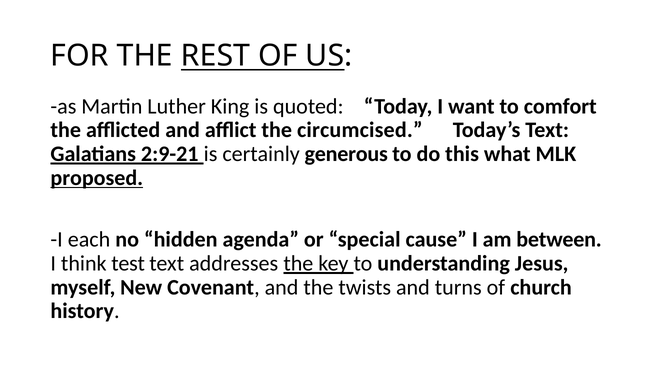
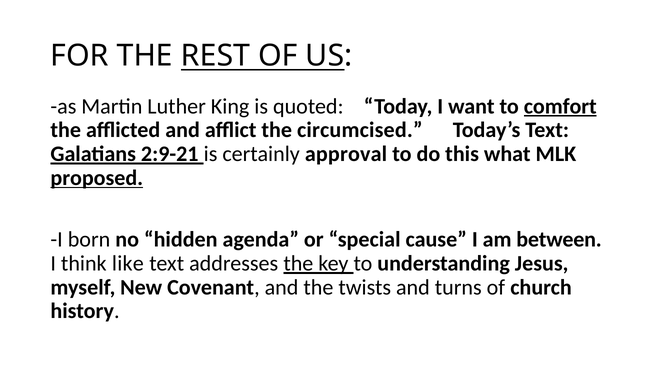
comfort underline: none -> present (560, 106)
generous: generous -> approval (346, 154)
each: each -> born (89, 239)
test: test -> like (128, 263)
